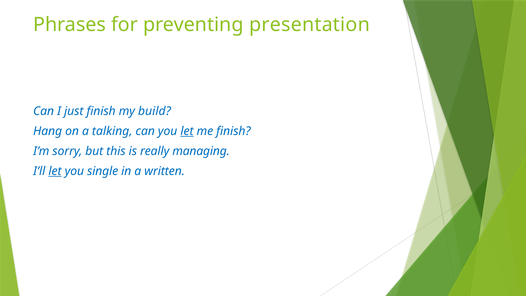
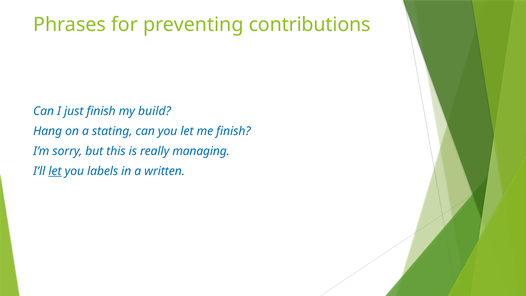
presentation: presentation -> contributions (310, 25)
talking: talking -> stating (112, 131)
let underline: present -> none (187, 131)
single: single -> labels (103, 171)
